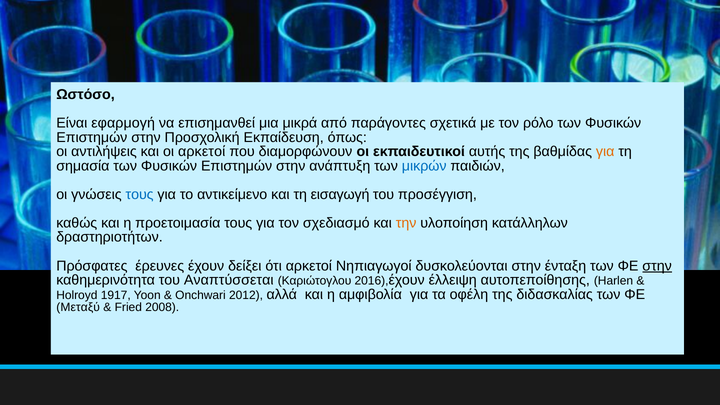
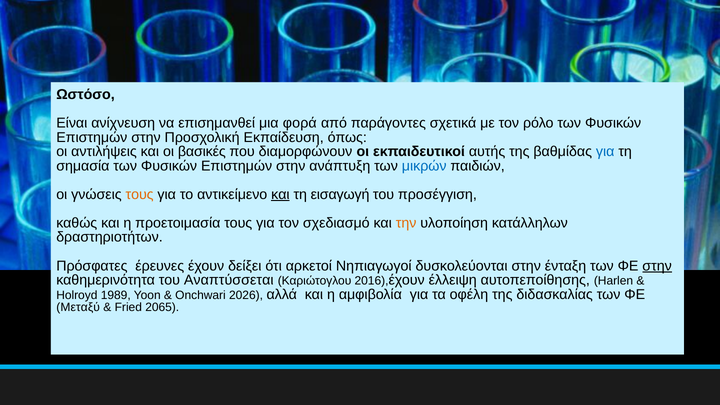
εφαρμογή: εφαρμογή -> ανίχνευση (123, 123)
μικρά: μικρά -> φορά (300, 123)
για colour: orange -> blue (605, 152)
οι αρκετοί: αρκετοί -> βασικές (202, 152)
τους colour: blue -> orange (140, 194)
και underline: none -> present (280, 194)
1917: 1917 -> 1989 (116, 295)
2012: 2012 -> 2026 (246, 295)
2008: 2008 -> 2065 (162, 308)
